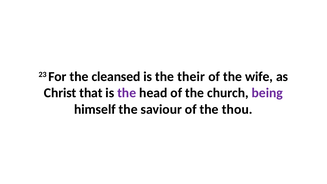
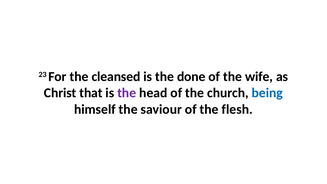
their: their -> done (191, 77)
being colour: purple -> blue (267, 93)
thou: thou -> flesh (237, 109)
